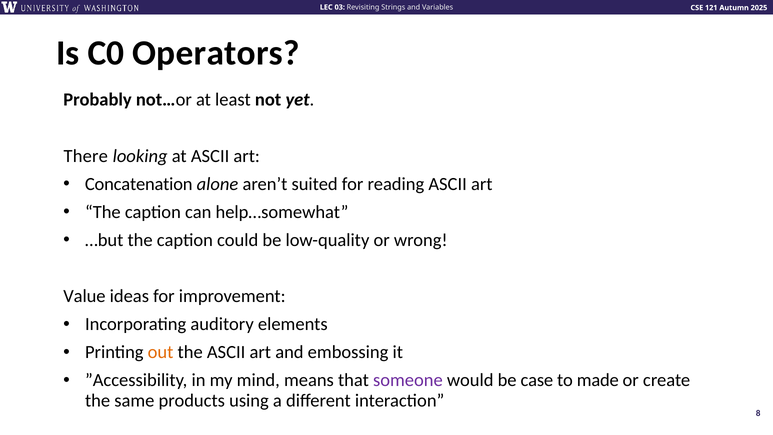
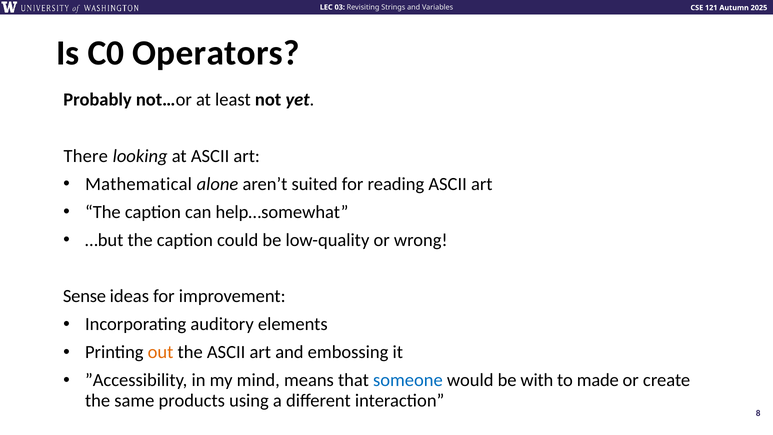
Concatenation: Concatenation -> Mathematical (139, 184)
Value: Value -> Sense (84, 296)
someone colour: purple -> blue (408, 380)
case: case -> with (537, 380)
